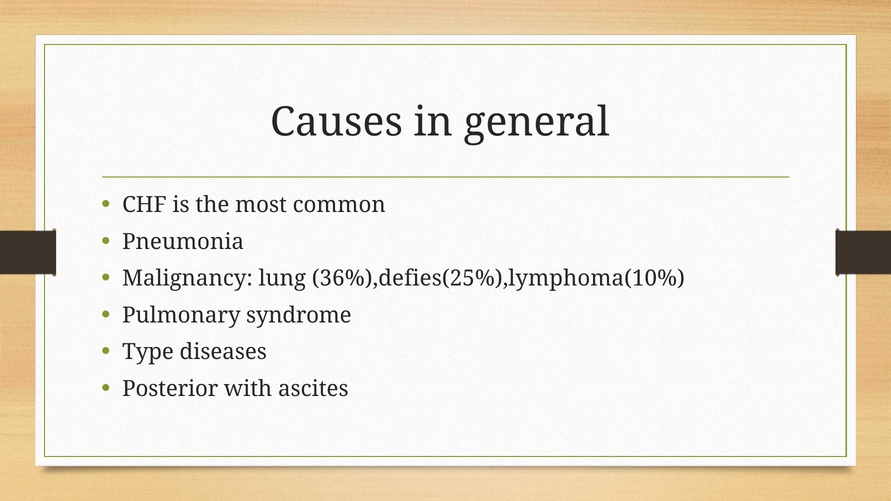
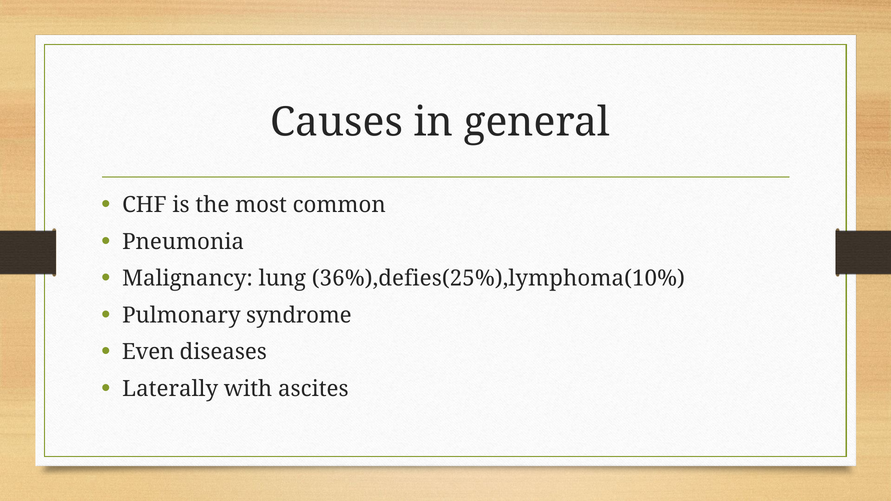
Type: Type -> Even (148, 352)
Posterior: Posterior -> Laterally (170, 389)
